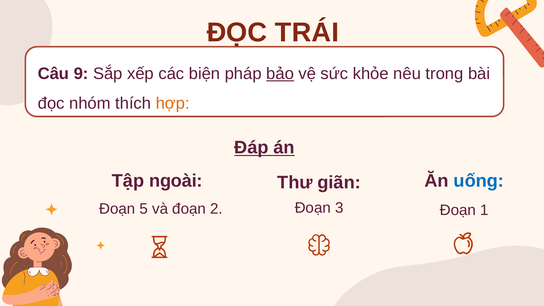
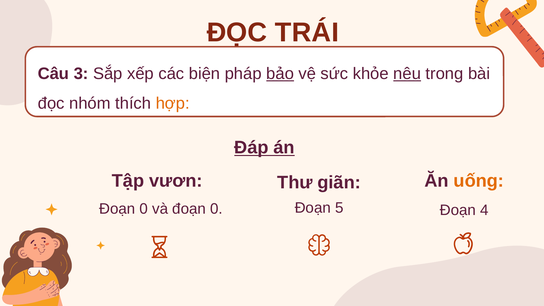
9: 9 -> 3 (81, 74)
nêu underline: none -> present (407, 74)
ngoài: ngoài -> vươn (176, 181)
uống colour: blue -> orange (479, 181)
5: 5 -> 0 (144, 209)
và đoạn 2: 2 -> 0 (216, 209)
3: 3 -> 5 (339, 208)
1: 1 -> 4 (484, 210)
